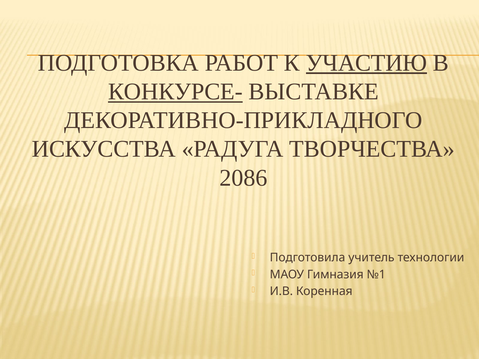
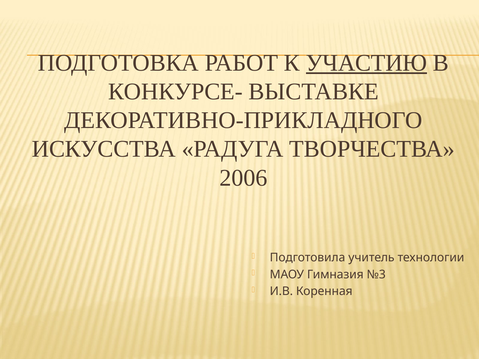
КОНКУРСЕ- underline: present -> none (175, 92)
2086: 2086 -> 2006 (243, 178)
№1: №1 -> №3 (376, 275)
